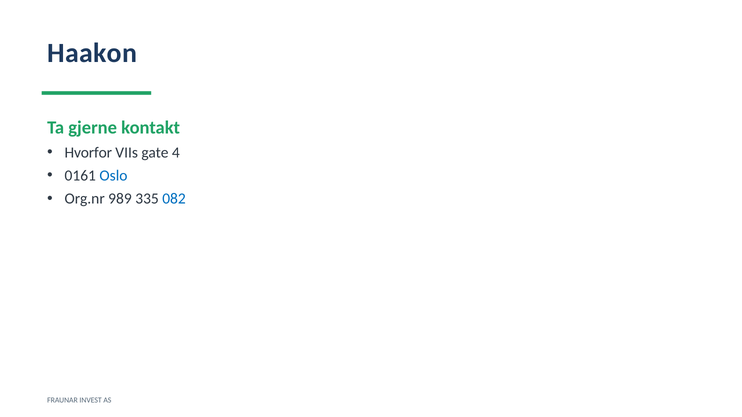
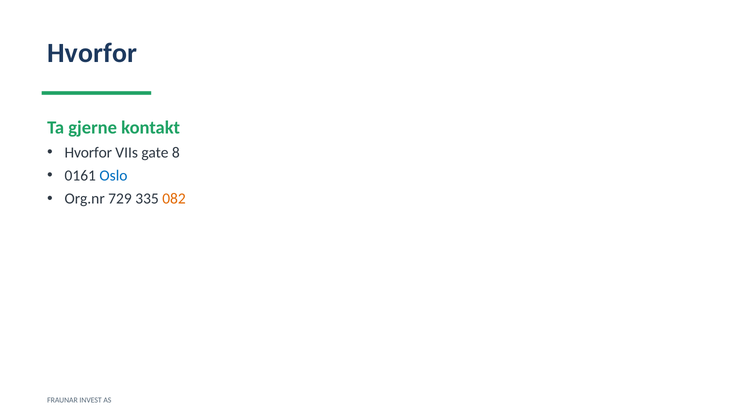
Haakon: Haakon -> Hvorfor (92, 53)
4: 4 -> 8 (176, 153)
989: 989 -> 729 (120, 199)
082 colour: blue -> orange (174, 199)
